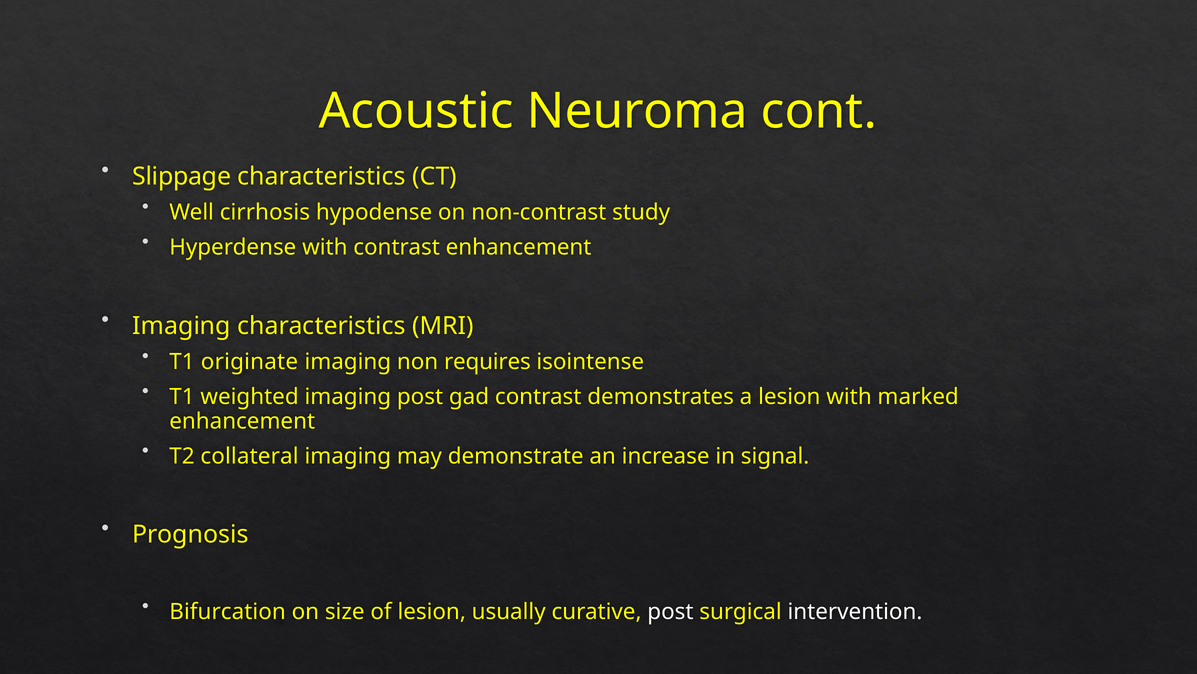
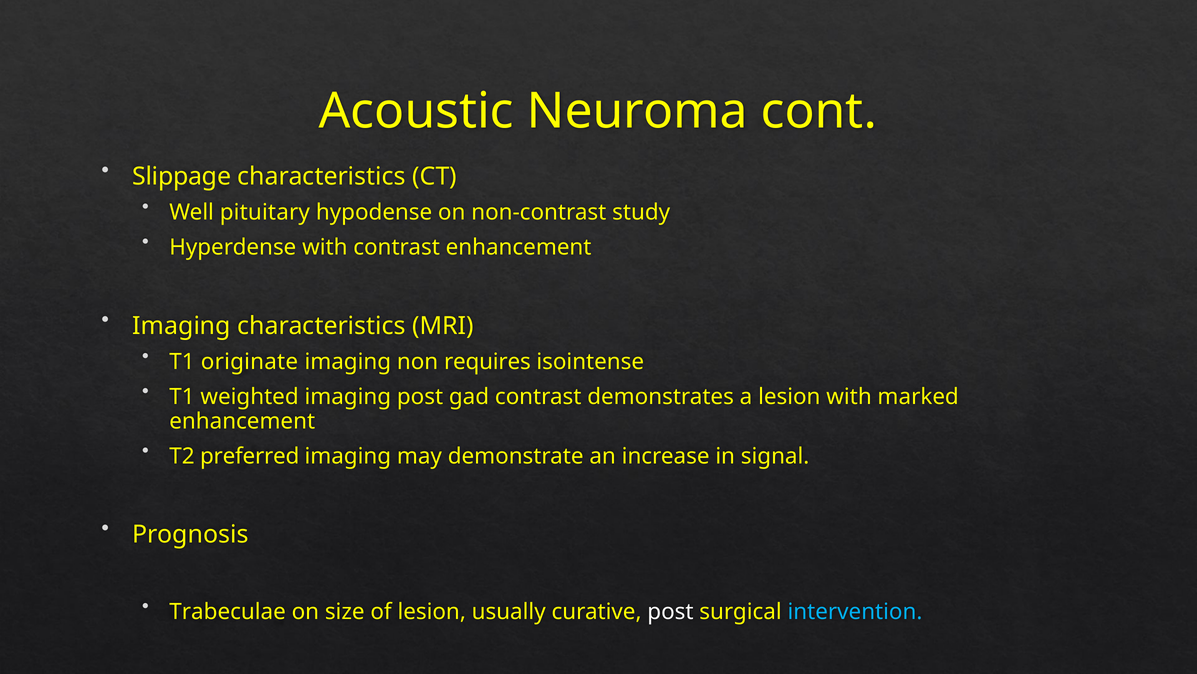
cirrhosis: cirrhosis -> pituitary (265, 212)
collateral: collateral -> preferred (250, 456)
Bifurcation: Bifurcation -> Trabeculae (228, 611)
intervention colour: white -> light blue (855, 611)
